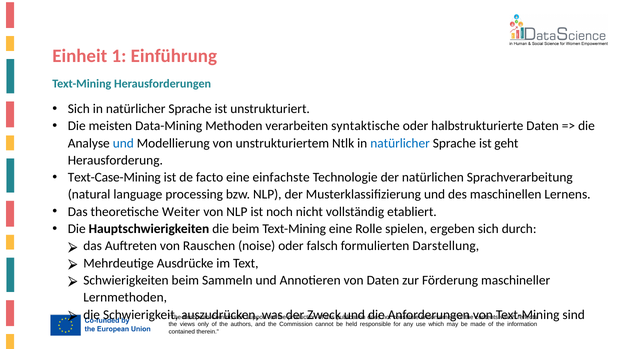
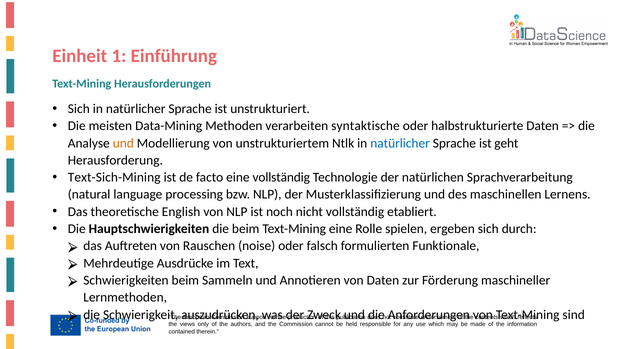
und colour: blue -> orange (123, 143)
Text-Case-Mining: Text-Case-Mining -> Text-Sich-Mining (114, 178)
eine einfachste: einfachste -> vollständig (281, 178)
Weiter: Weiter -> English (181, 212)
Darstellung: Darstellung -> Funktionale (446, 246)
